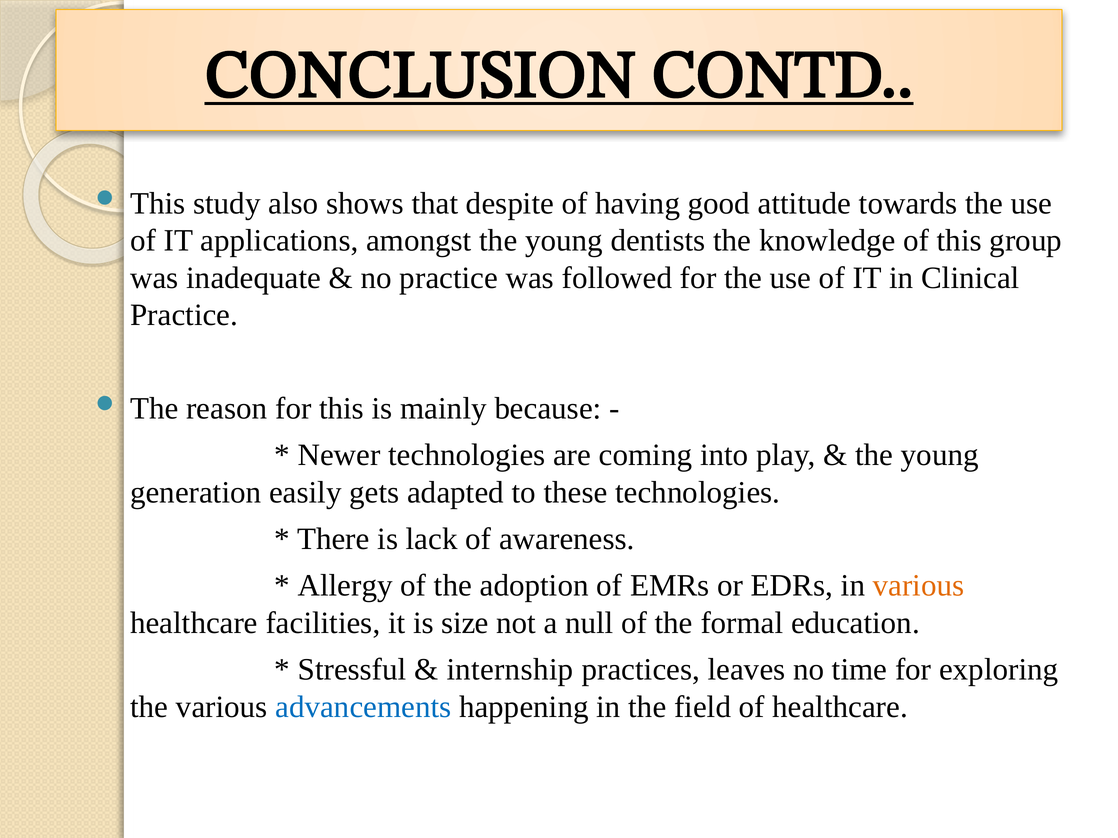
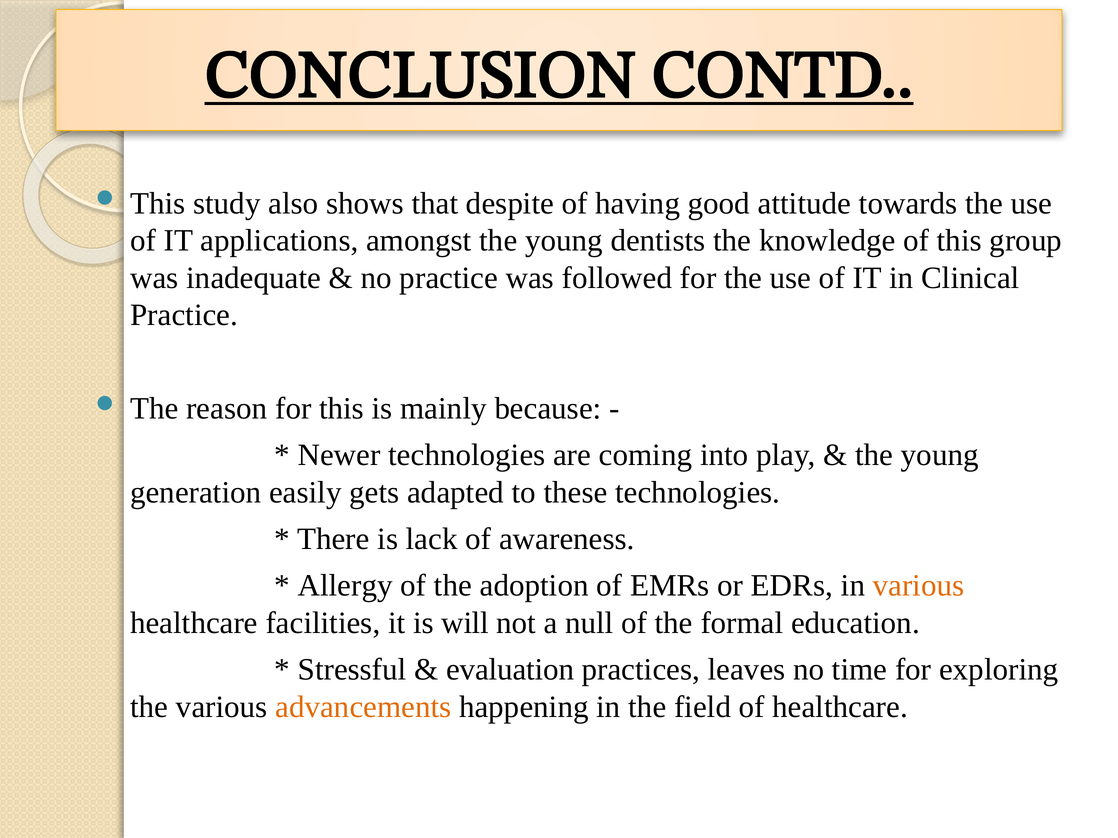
size: size -> will (465, 623)
internship: internship -> evaluation (510, 670)
advancements colour: blue -> orange (363, 707)
